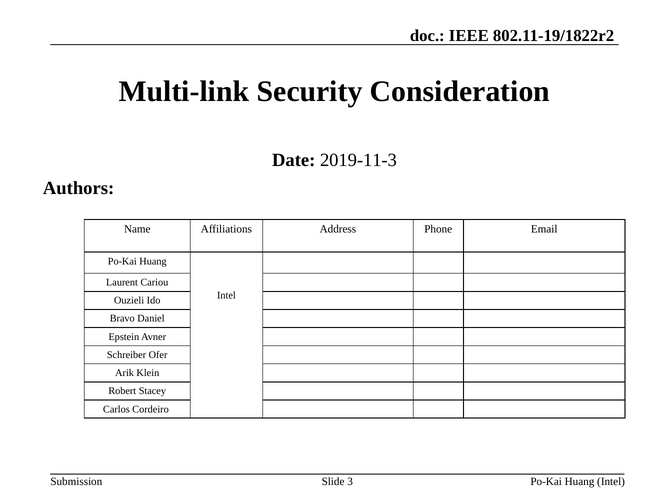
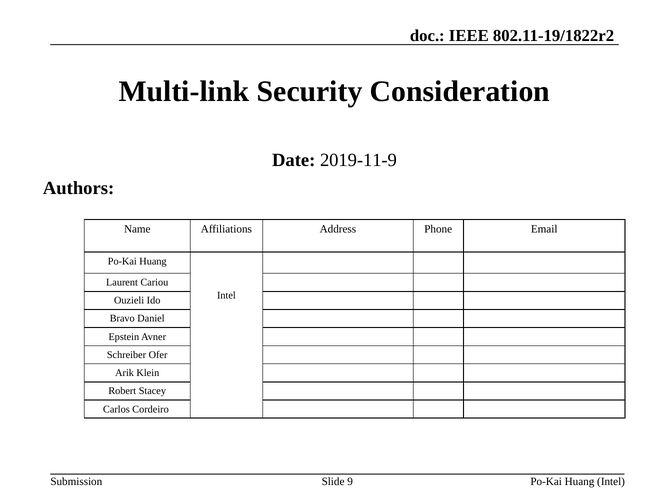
2019-11-3: 2019-11-3 -> 2019-11-9 (358, 160)
3: 3 -> 9 (350, 481)
